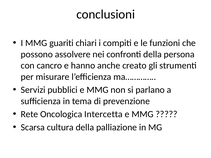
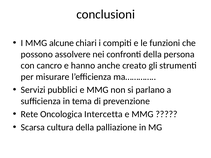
guariti: guariti -> alcune (62, 43)
